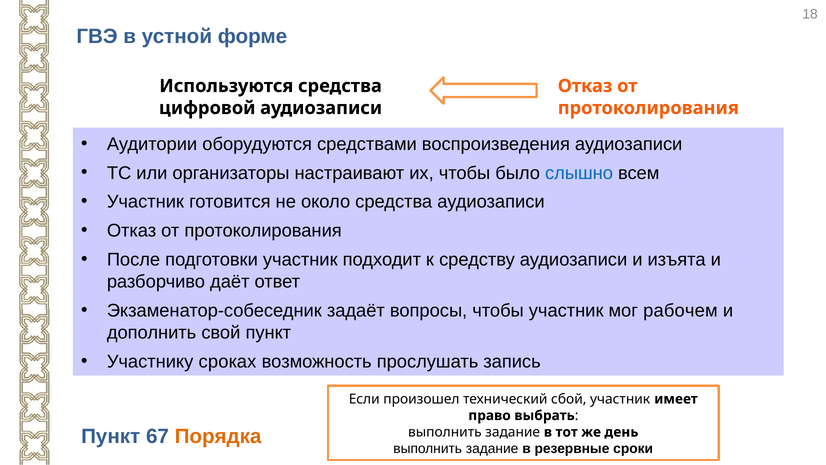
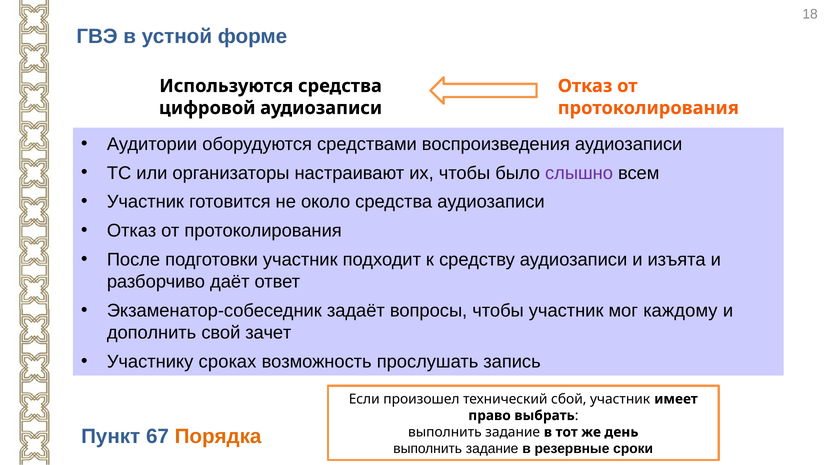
слышно colour: blue -> purple (579, 173)
рабочем: рабочем -> каждому (680, 310)
свой пункт: пункт -> зачет (268, 333)
